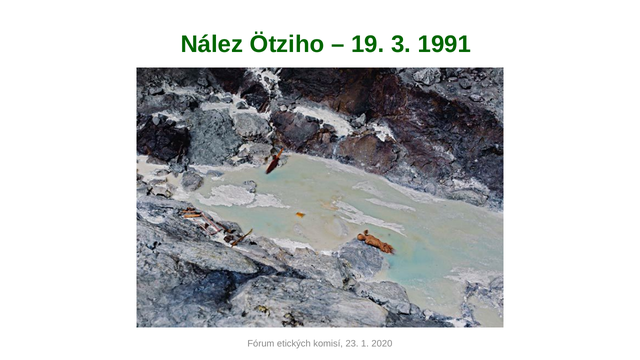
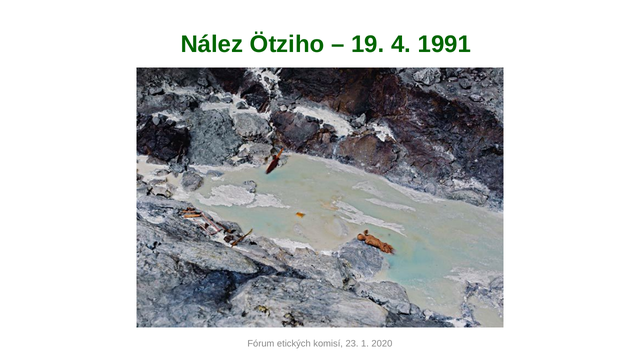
3: 3 -> 4 (401, 44)
